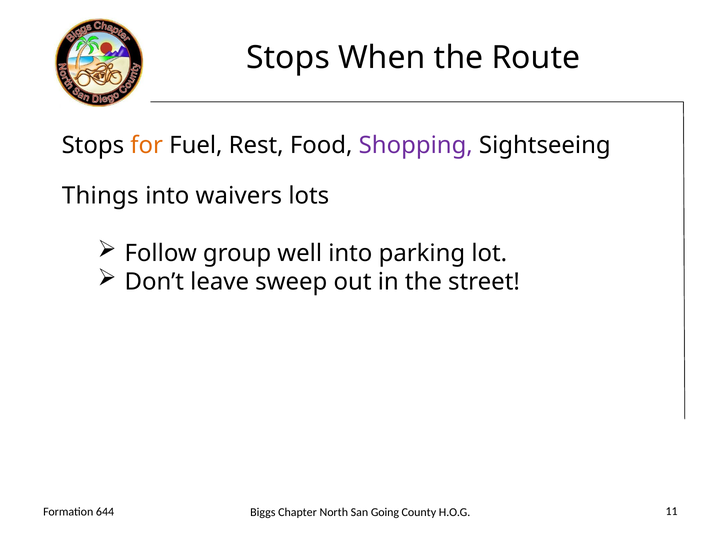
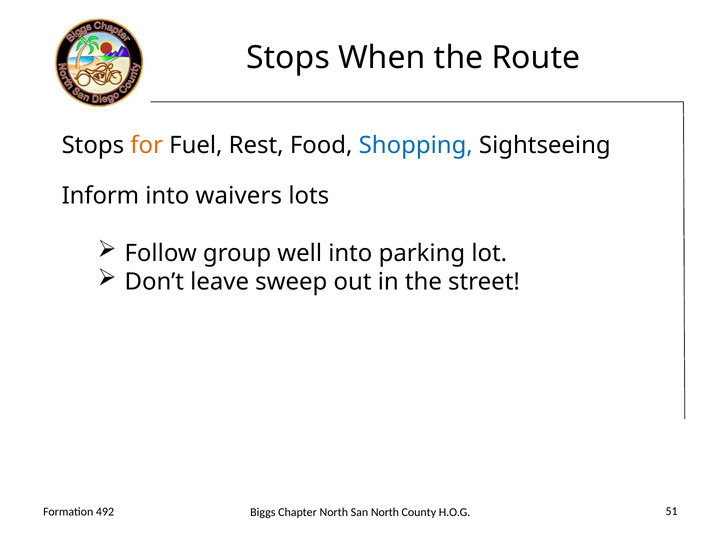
Shopping colour: purple -> blue (416, 145)
Things: Things -> Inform (100, 196)
644: 644 -> 492 (105, 512)
San Going: Going -> North (385, 512)
11: 11 -> 51 (672, 512)
